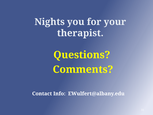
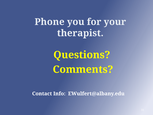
Nights: Nights -> Phone (50, 22)
